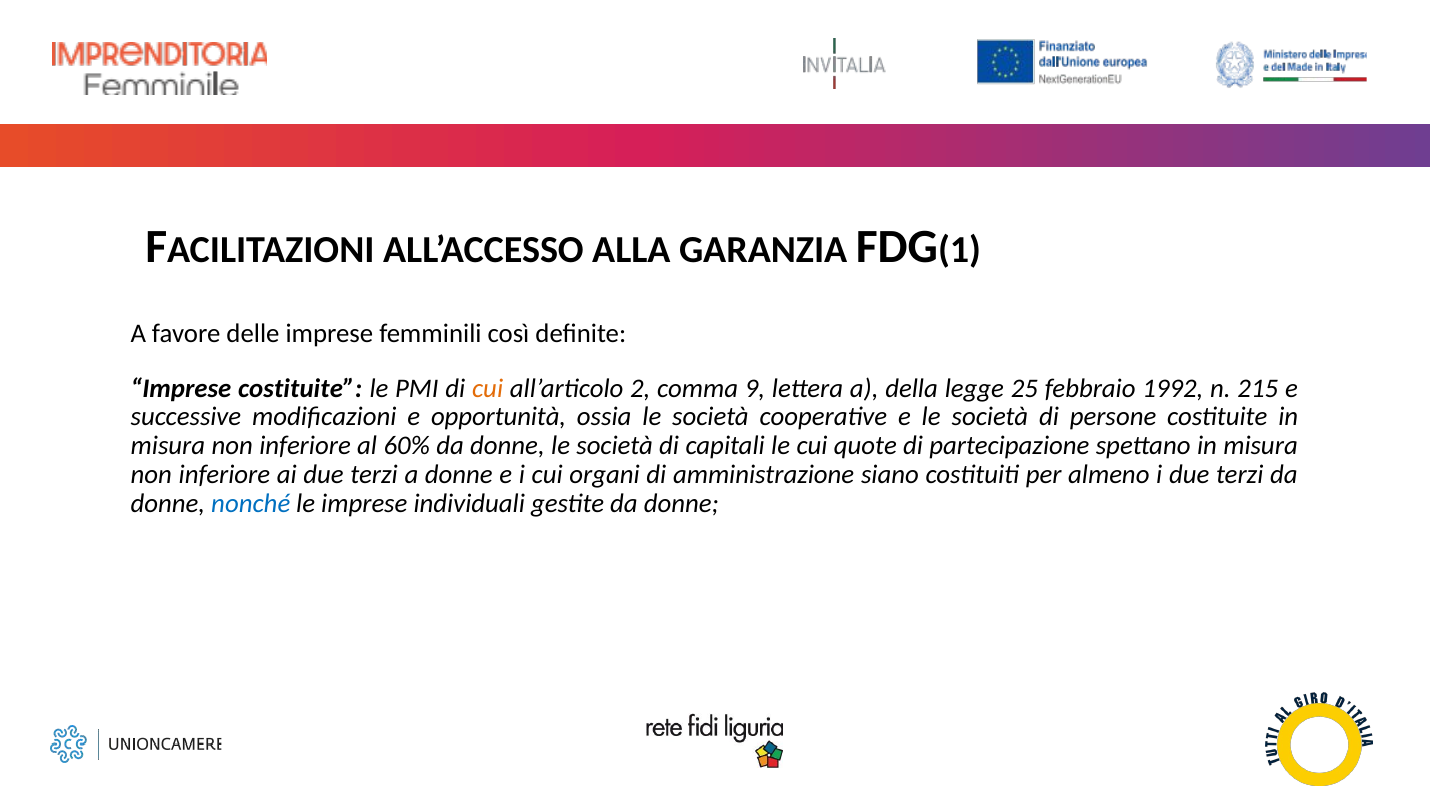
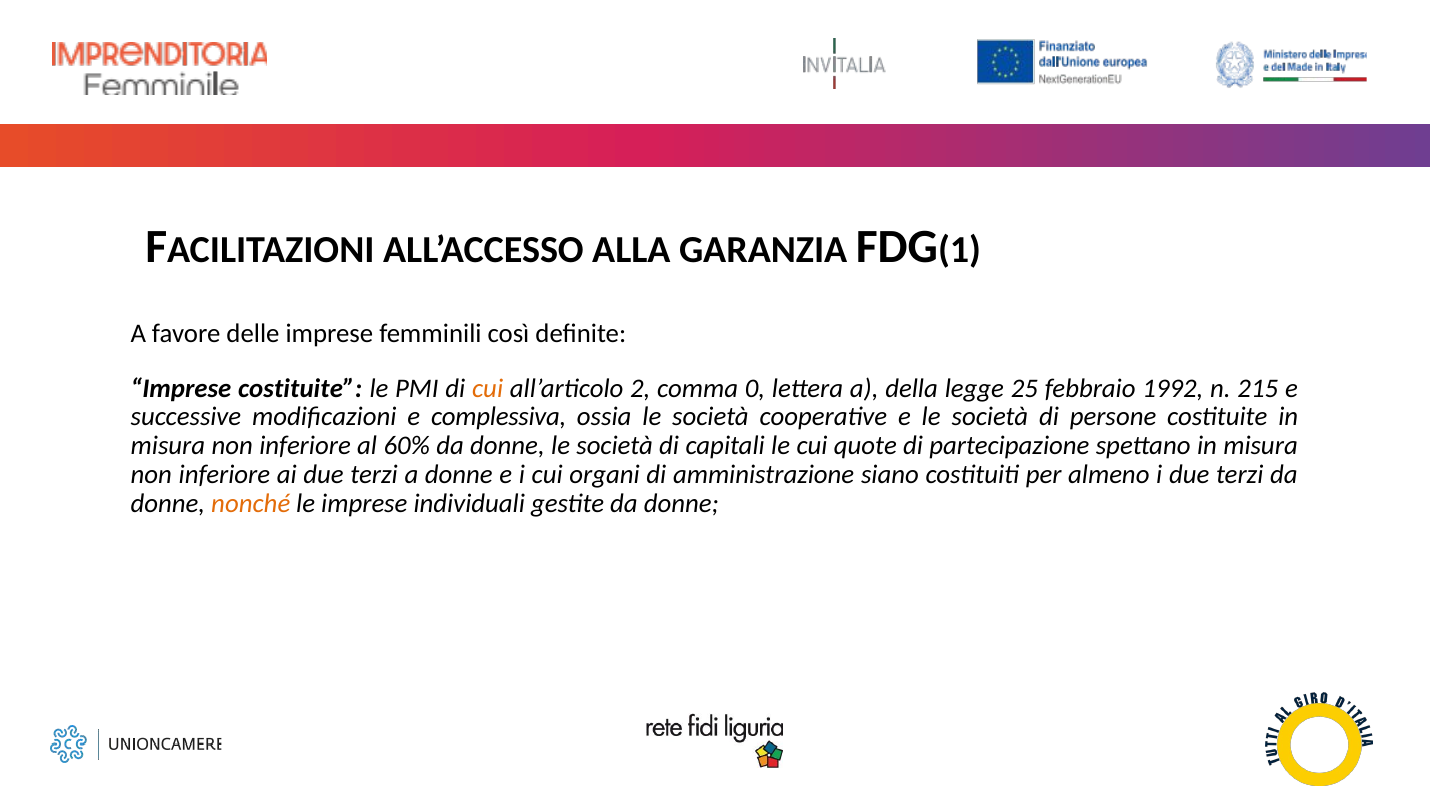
9: 9 -> 0 (755, 388)
opportunità: opportunità -> complessiva (499, 417)
nonché colour: blue -> orange (251, 504)
